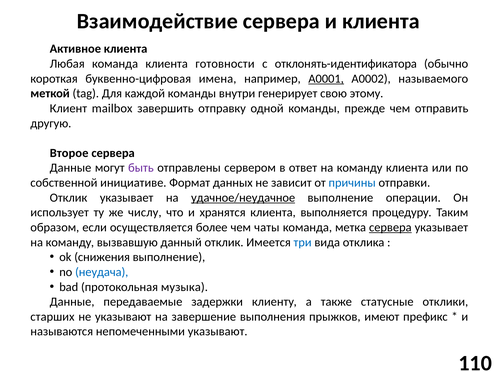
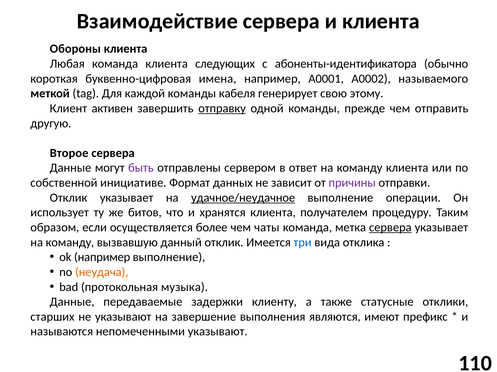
Активное: Активное -> Обороны (75, 49)
готовности: готовности -> следующих (225, 64)
отклонять-идентификатора: отклонять-идентификатора -> абоненты-идентификатора (346, 64)
A0001 underline: present -> none (326, 79)
внутри: внутри -> кабеля (237, 94)
mailbox: mailbox -> активен (112, 109)
отправку underline: none -> present (222, 109)
причины colour: blue -> purple (352, 183)
числу: числу -> битов (145, 213)
выполняется: выполняется -> получателем (334, 213)
ok снижения: снижения -> например (102, 258)
неудача colour: blue -> orange (102, 273)
прыжков: прыжков -> являются (335, 317)
